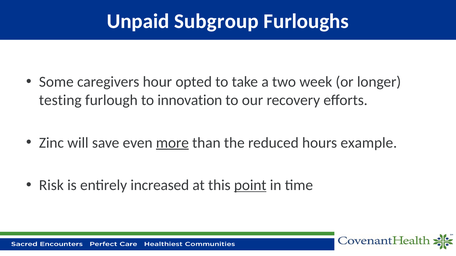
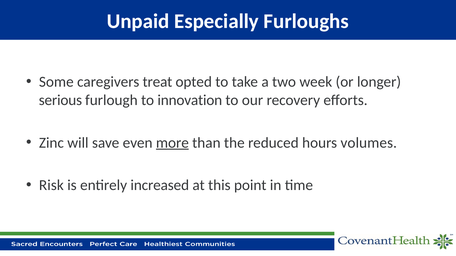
Subgroup: Subgroup -> Especially (217, 21)
hour: hour -> treat (157, 82)
testing: testing -> serious (60, 100)
example: example -> volumes (369, 143)
point underline: present -> none (250, 186)
